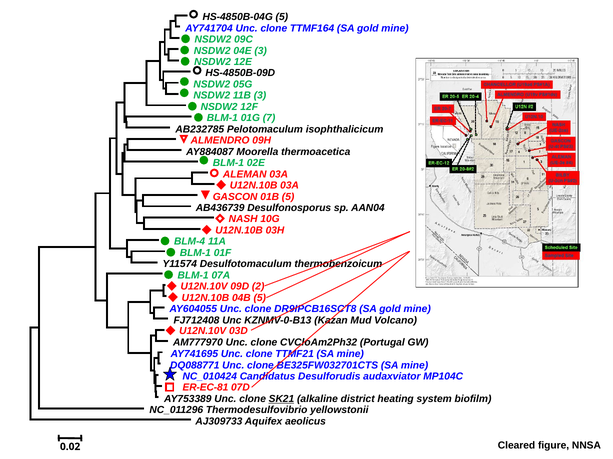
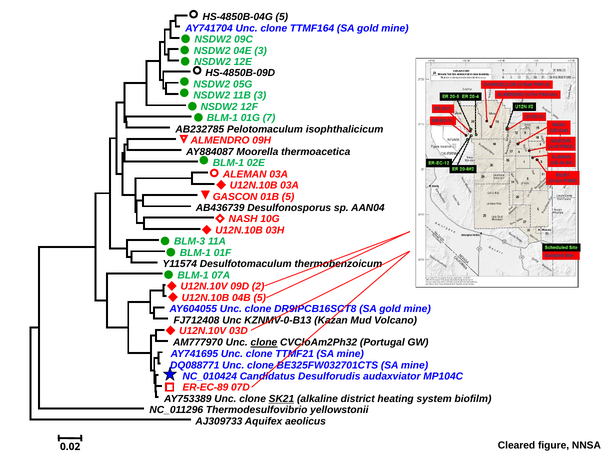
BLM-4: BLM-4 -> BLM-3 (190, 242)
clone underline: none -> present (264, 343)
ER-EC-81: ER-EC-81 -> ER-EC-89 (205, 388)
